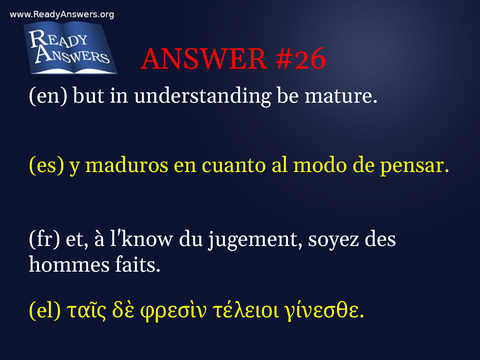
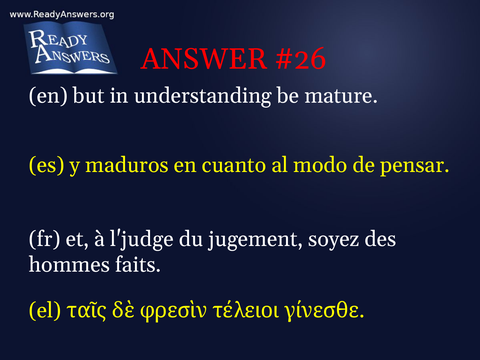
l'know: l'know -> l'judge (142, 239)
